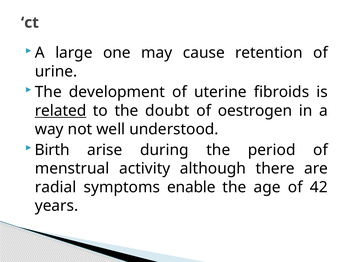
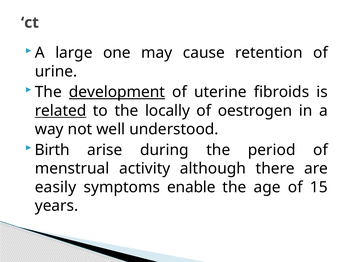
development underline: none -> present (117, 92)
doubt: doubt -> locally (167, 111)
radial: radial -> easily (56, 187)
42: 42 -> 15 (319, 187)
